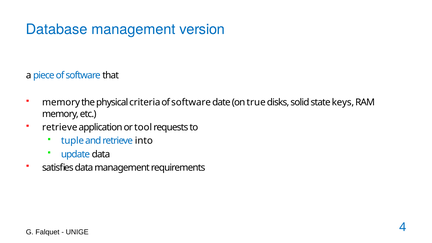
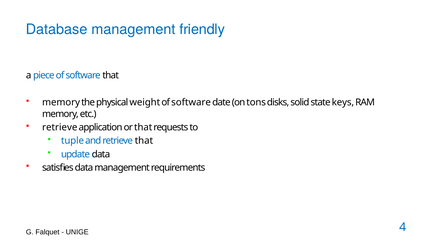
version: version -> friendly (202, 29)
criteria: criteria -> weight (145, 102)
true: true -> tons (256, 102)
or tool: tool -> that (143, 127)
retrieve into: into -> that (144, 141)
